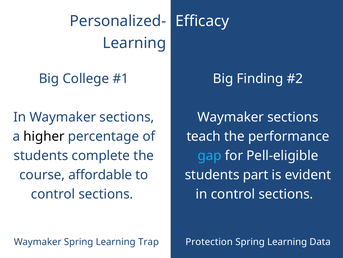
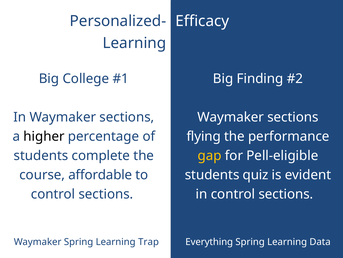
teach: teach -> flying (204, 136)
gap colour: light blue -> yellow (210, 155)
part: part -> quiz (256, 175)
Protection: Protection -> Everything (209, 241)
